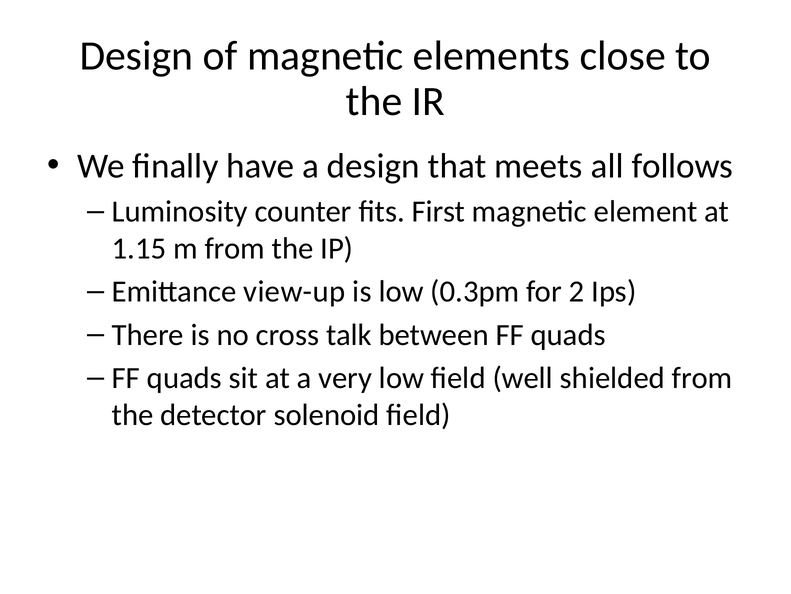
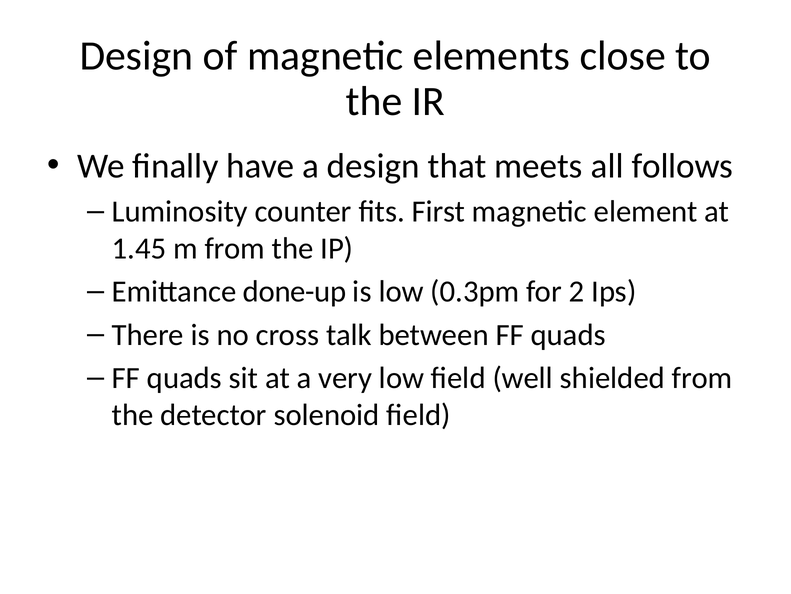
1.15: 1.15 -> 1.45 (139, 248)
view-up: view-up -> done-up (295, 291)
